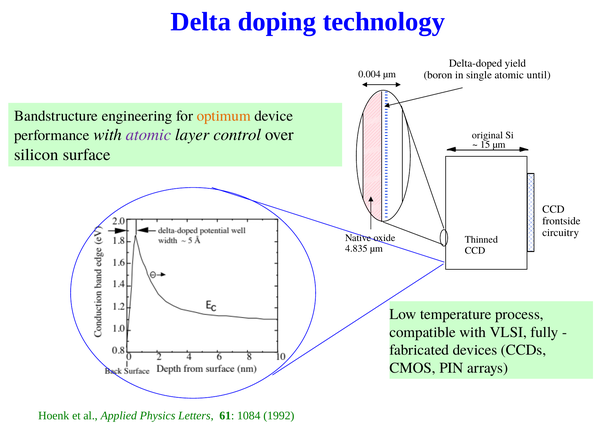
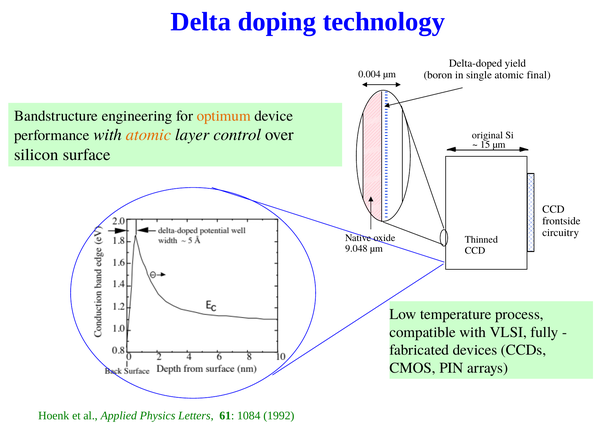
until: until -> final (539, 75)
atomic colour: purple -> orange (149, 135)
4.835: 4.835 -> 9.048 (356, 249)
